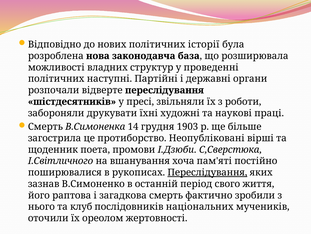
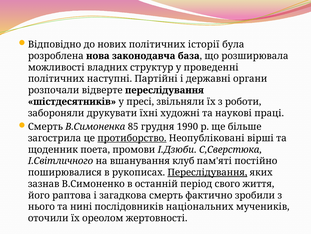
14: 14 -> 85 (133, 126)
1903: 1903 -> 1990 (187, 126)
протиборство underline: none -> present (132, 138)
хоча: хоча -> клуб (183, 161)
клуб: клуб -> нині (81, 206)
